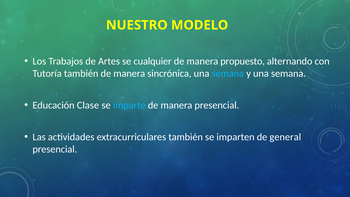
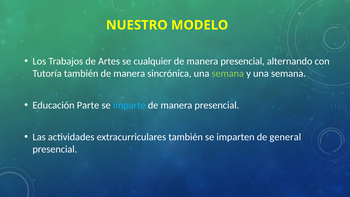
propuesto: propuesto -> presencial (243, 61)
semana colour: light blue -> light green (228, 73)
Clase: Clase -> Parte (88, 105)
